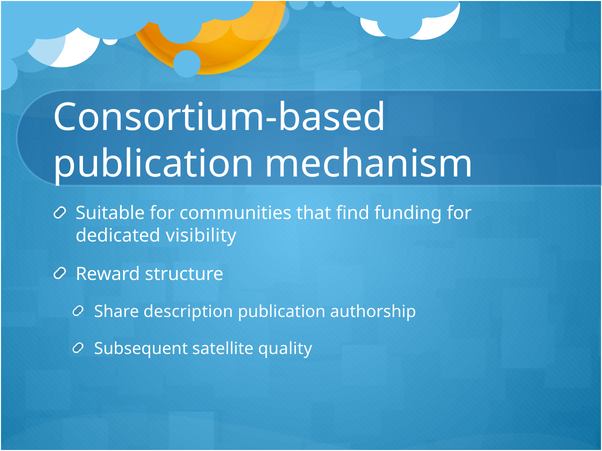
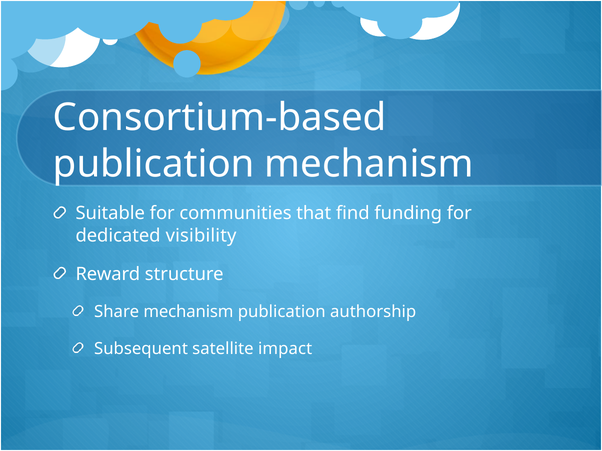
Share description: description -> mechanism (188, 312)
quality: quality -> impact (285, 349)
